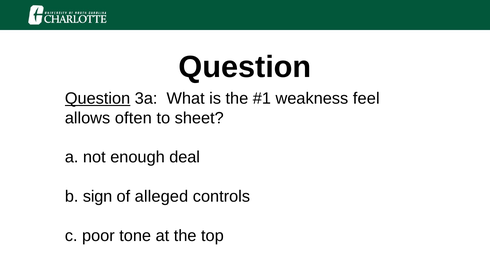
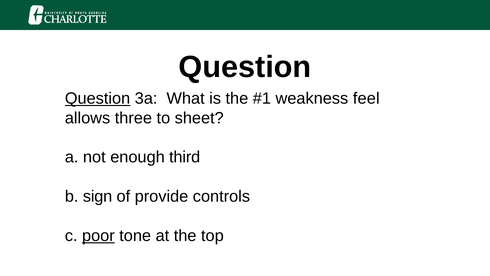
often: often -> three (133, 118)
deal: deal -> third (185, 157)
alleged: alleged -> provide (162, 196)
poor underline: none -> present (98, 235)
